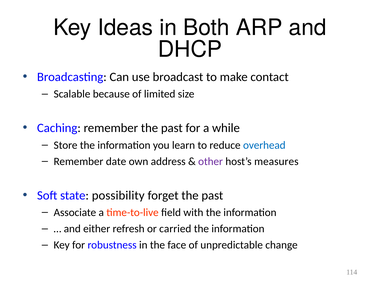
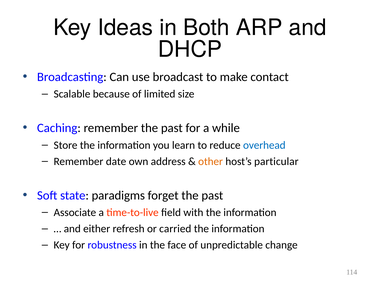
other colour: purple -> orange (211, 161)
measures: measures -> particular (276, 161)
possibility: possibility -> paradigms (118, 195)
